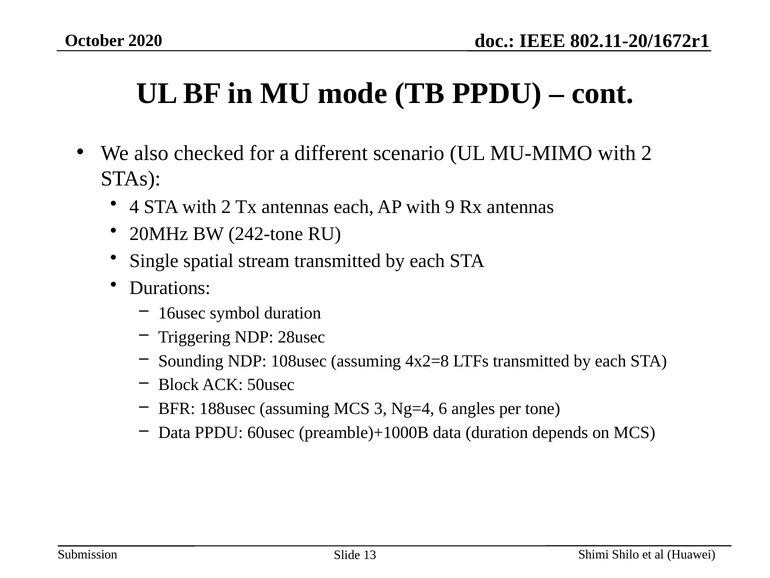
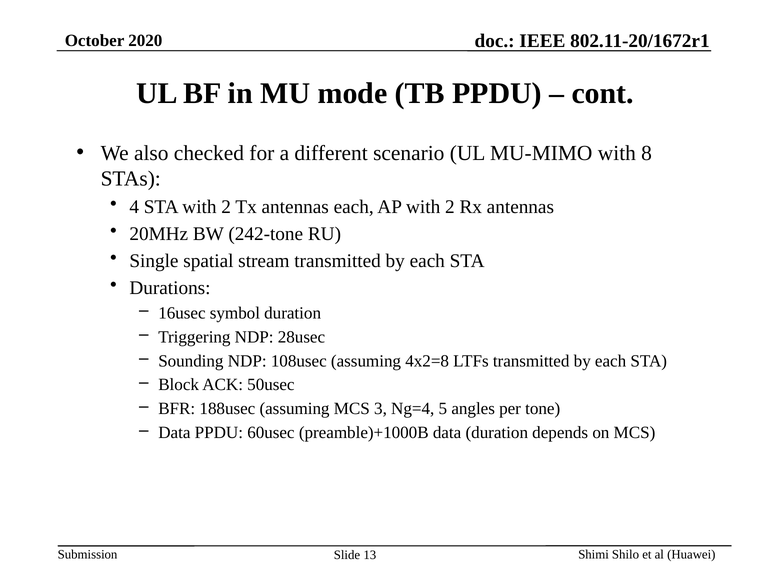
MU-MIMO with 2: 2 -> 8 (647, 153)
AP with 9: 9 -> 2 (450, 207)
6: 6 -> 5 (443, 408)
